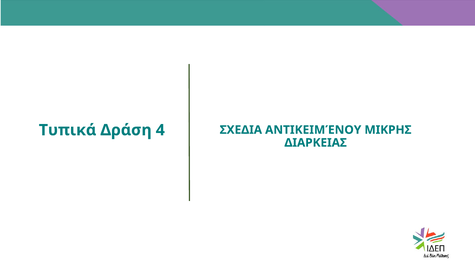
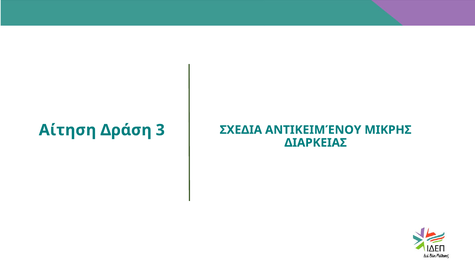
Τυπικά: Τυπικά -> Αίτηση (67, 130)
4: 4 -> 3 (160, 130)
